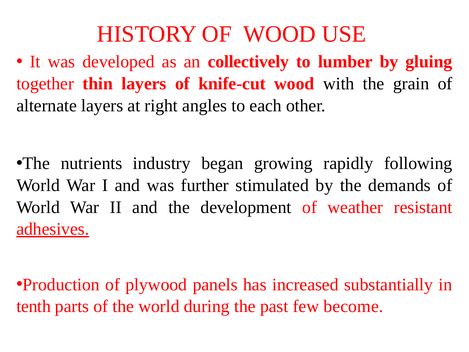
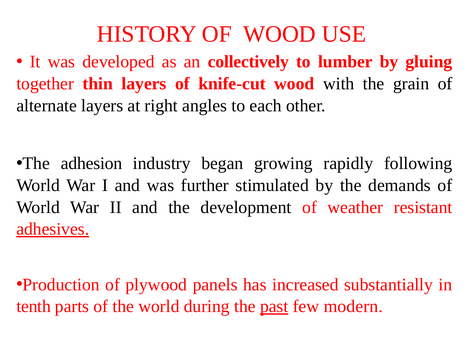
nutrients: nutrients -> adhesion (92, 163)
past underline: none -> present (274, 306)
become: become -> modern (353, 306)
